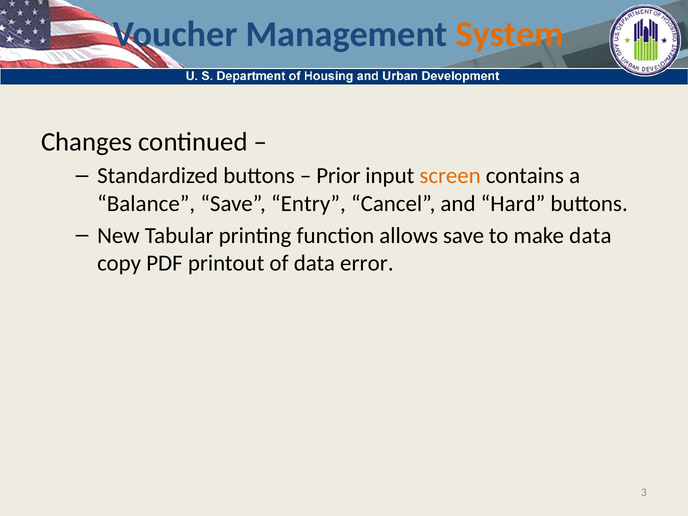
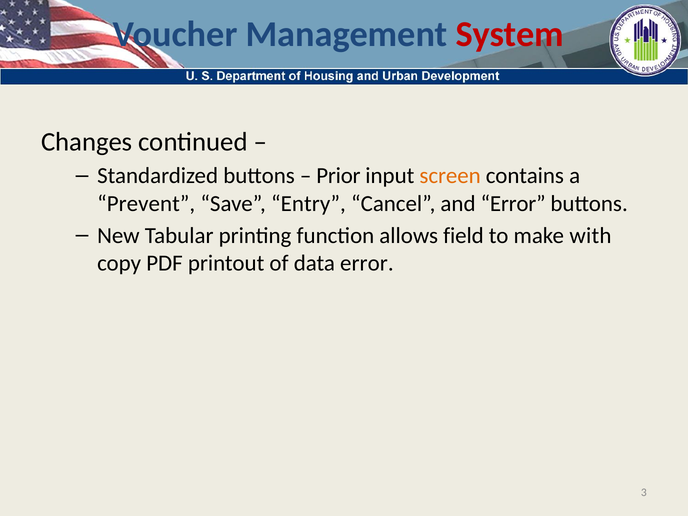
System colour: orange -> red (510, 34)
Balance: Balance -> Prevent (146, 203)
and Hard: Hard -> Error (513, 203)
allows save: save -> field (463, 236)
make data: data -> with (590, 236)
